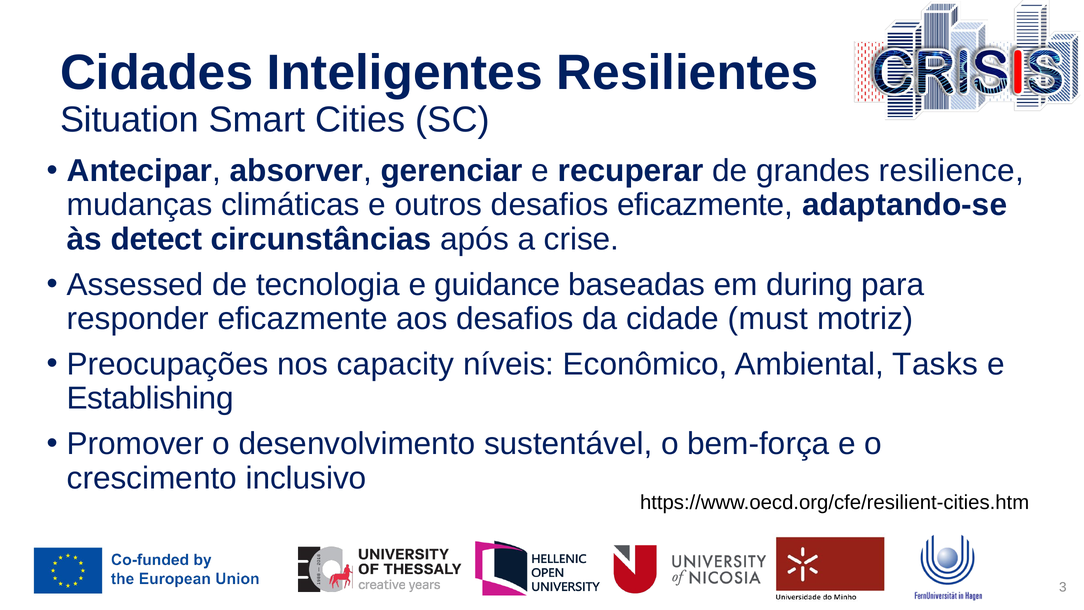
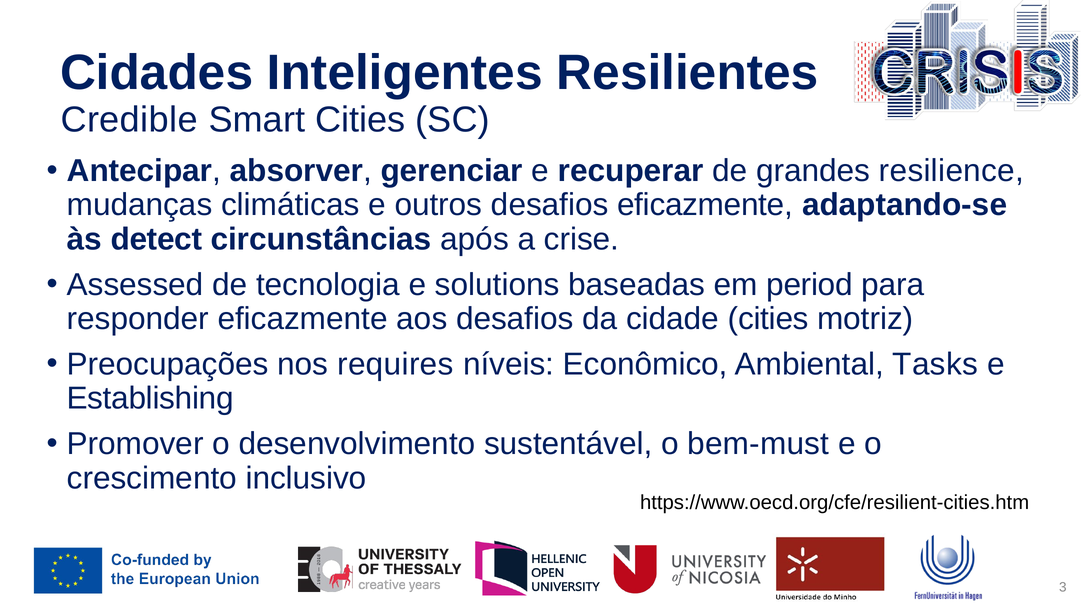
Situation: Situation -> Credible (129, 120)
guidance: guidance -> solutions (497, 285)
during: during -> period (809, 285)
cidade must: must -> cities (768, 319)
capacity: capacity -> requires (395, 364)
bem-força: bem-força -> bem-must (758, 444)
